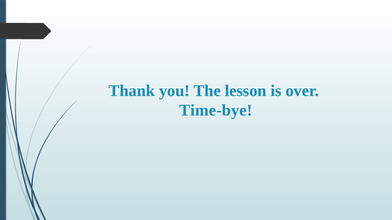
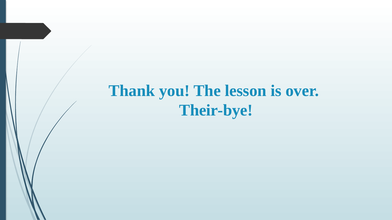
Time-bye: Time-bye -> Their-bye (216, 110)
